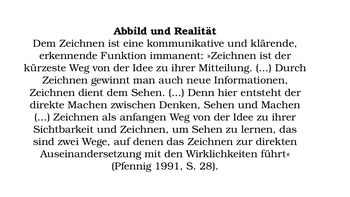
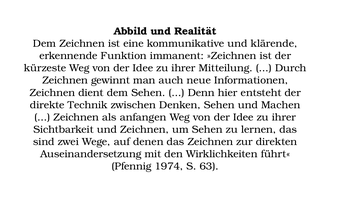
direkte Machen: Machen -> Technik (88, 105)
1991: 1991 -> 1974 (169, 166)
28: 28 -> 63 (209, 166)
